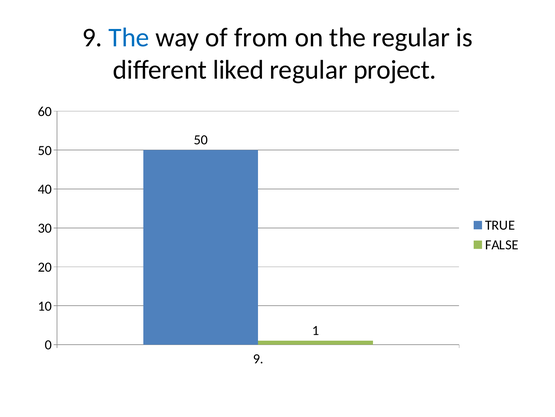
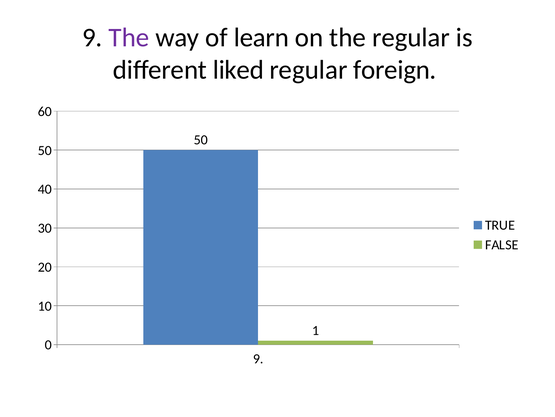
The colour: blue -> purple (129, 38)
from: from -> learn (261, 38)
project: project -> foreign (395, 70)
